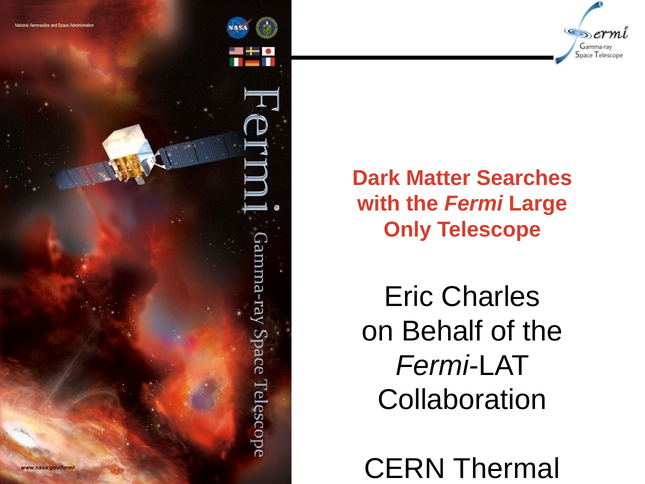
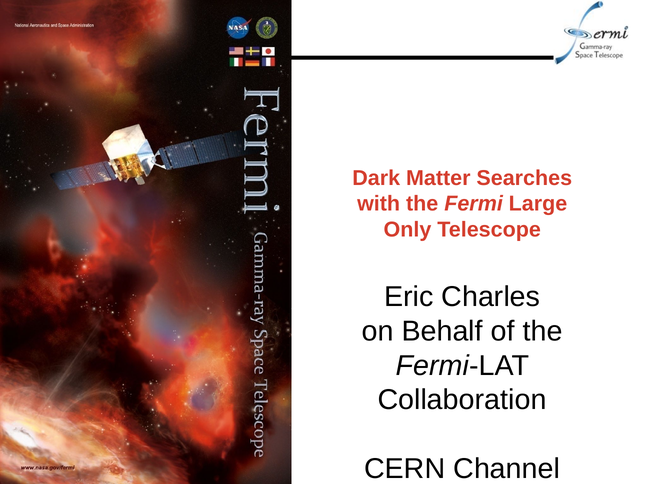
Thermal: Thermal -> Channel (507, 469)
